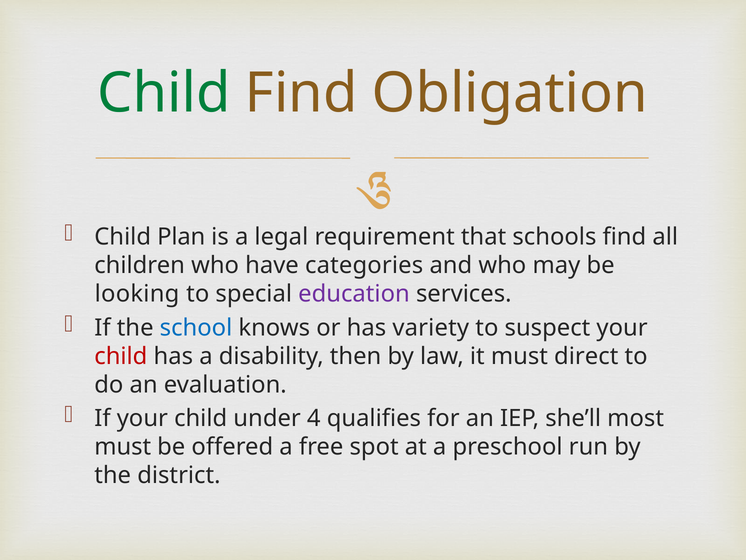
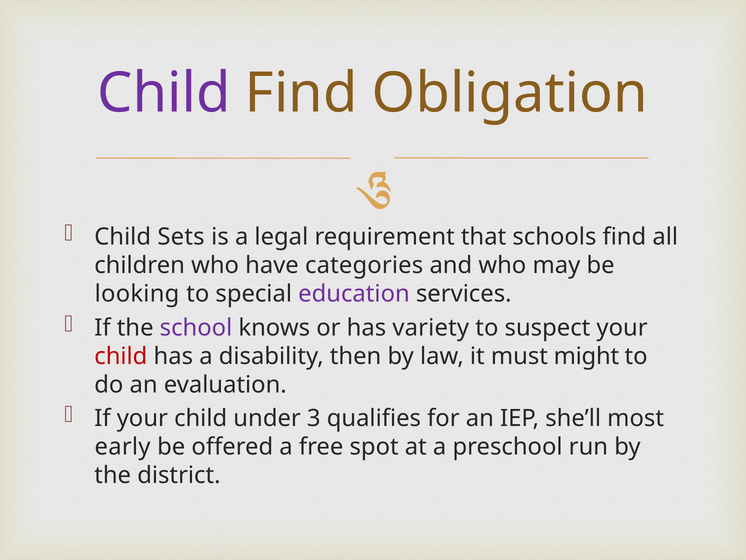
Child colour: green -> purple (164, 93)
Plan: Plan -> Sets (181, 237)
school colour: blue -> purple (196, 327)
direct: direct -> might (586, 356)
4: 4 -> 3 (314, 418)
must: must -> early (123, 447)
